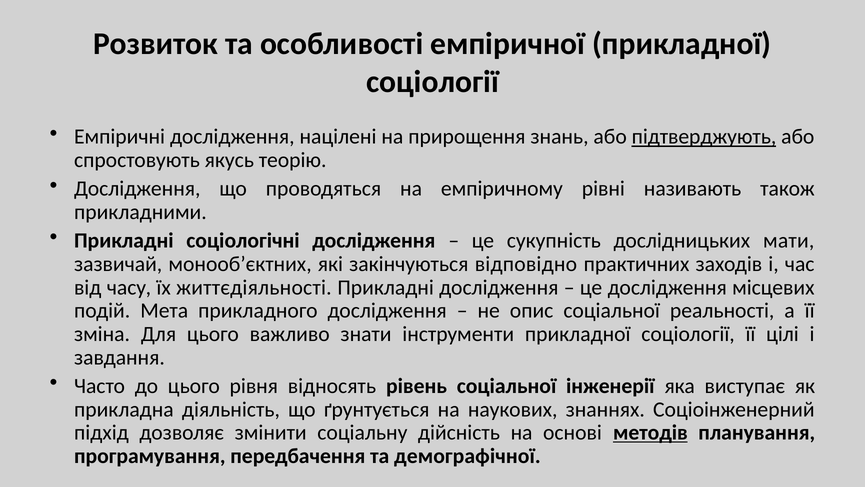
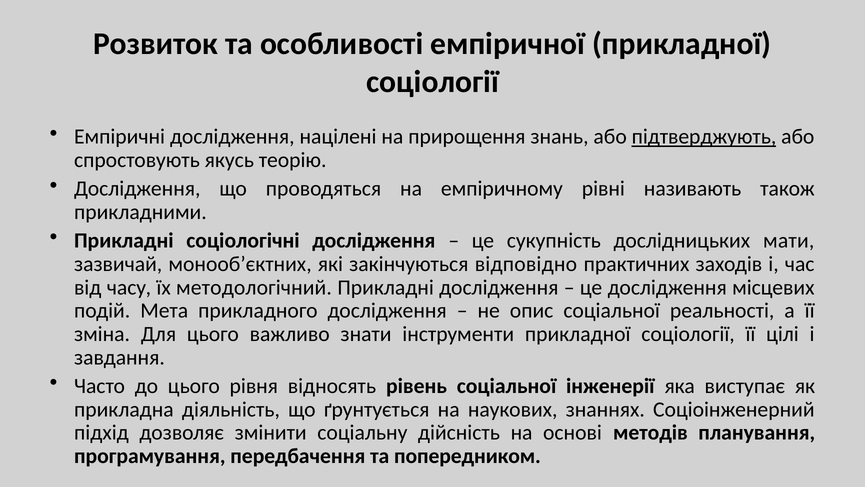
життєдіяльності: життєдіяльності -> методологічний (254, 287)
методів underline: present -> none (650, 432)
демографічної: демографічної -> попередником (467, 456)
